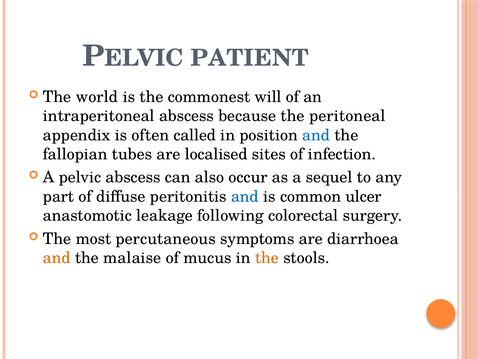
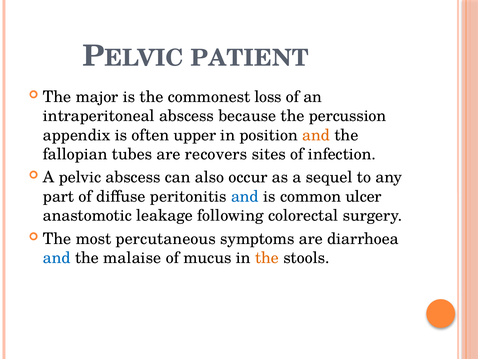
world: world -> major (97, 97)
will: will -> loss (268, 97)
peritoneal: peritoneal -> percussion (348, 116)
called: called -> upper (195, 135)
and colour: blue -> orange (316, 135)
localised: localised -> recovers (216, 154)
and colour: orange -> blue (57, 258)
